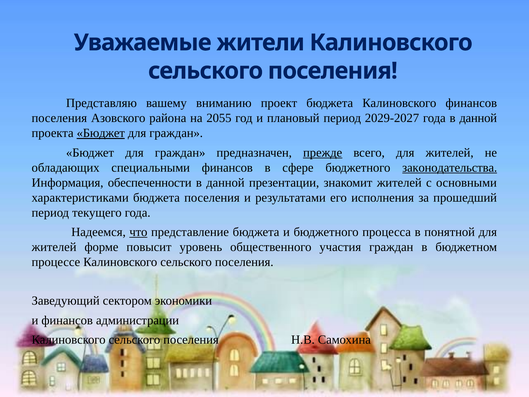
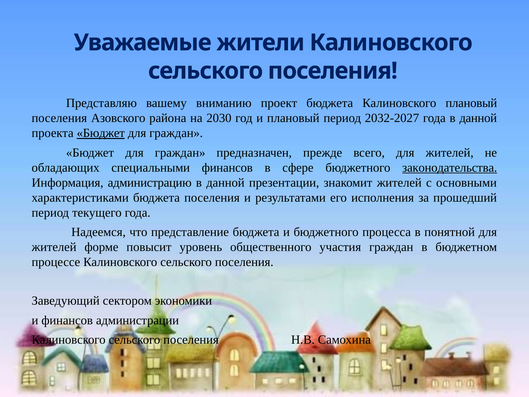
Калиновского финансов: финансов -> плановый (471, 103)
2055: 2055 -> 2030 (219, 118)
2029-2027: 2029-2027 -> 2032-2027 (392, 118)
прежде underline: present -> none (323, 152)
обеспеченности: обеспеченности -> администрацию (150, 182)
что underline: present -> none (138, 232)
